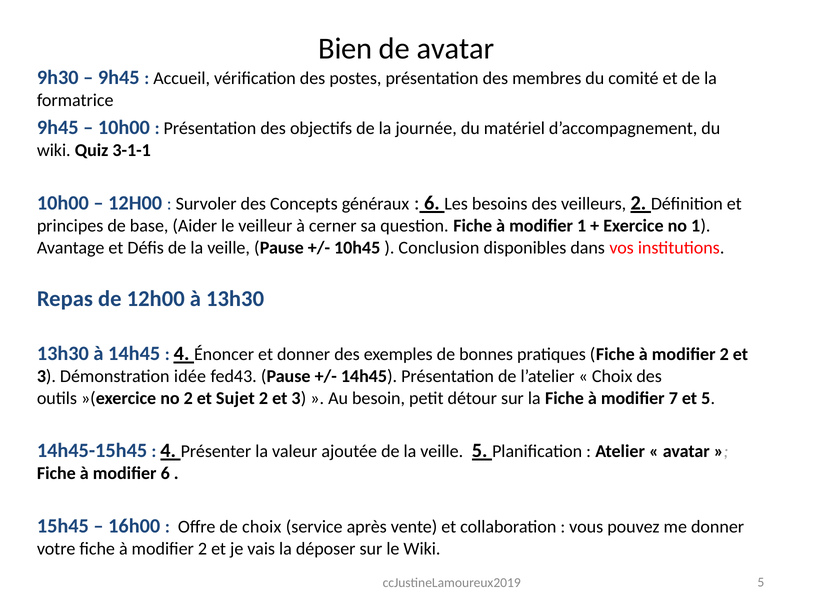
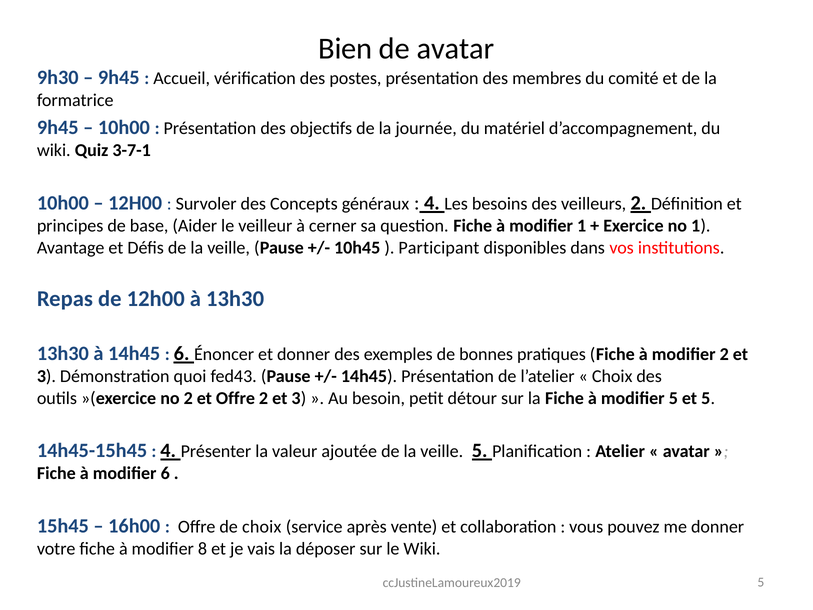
3-1-1: 3-1-1 -> 3-7-1 (132, 150)
6: 6 -> 4 (432, 203)
Conclusion: Conclusion -> Participant (439, 248)
4: 4 -> 6 (182, 353)
idée: idée -> quoi (190, 376)
et Sujet: Sujet -> Offre (235, 398)
modifier 7: 7 -> 5 (673, 398)
2: 2 -> 8 (202, 549)
